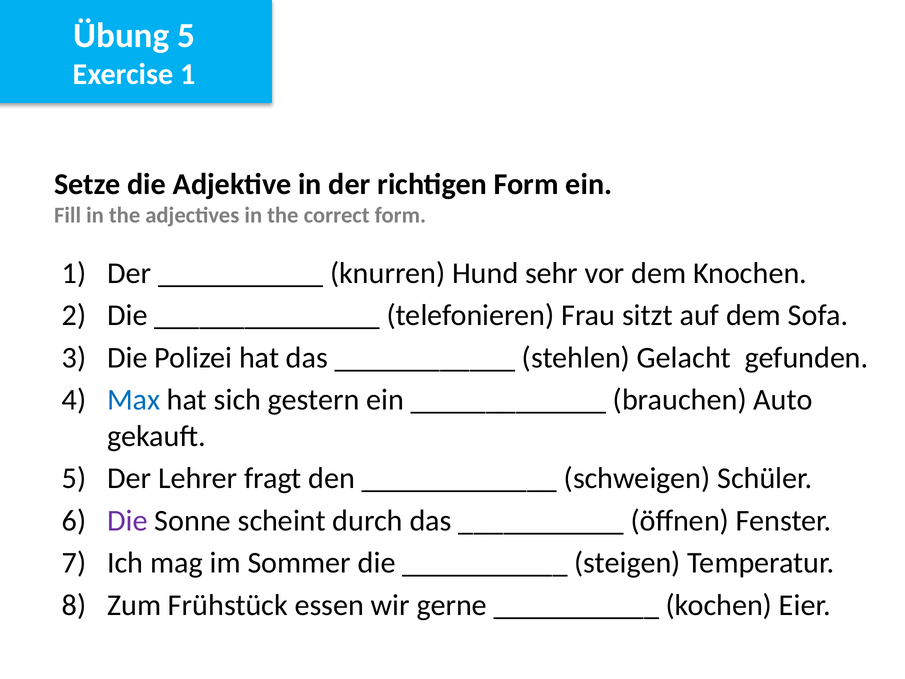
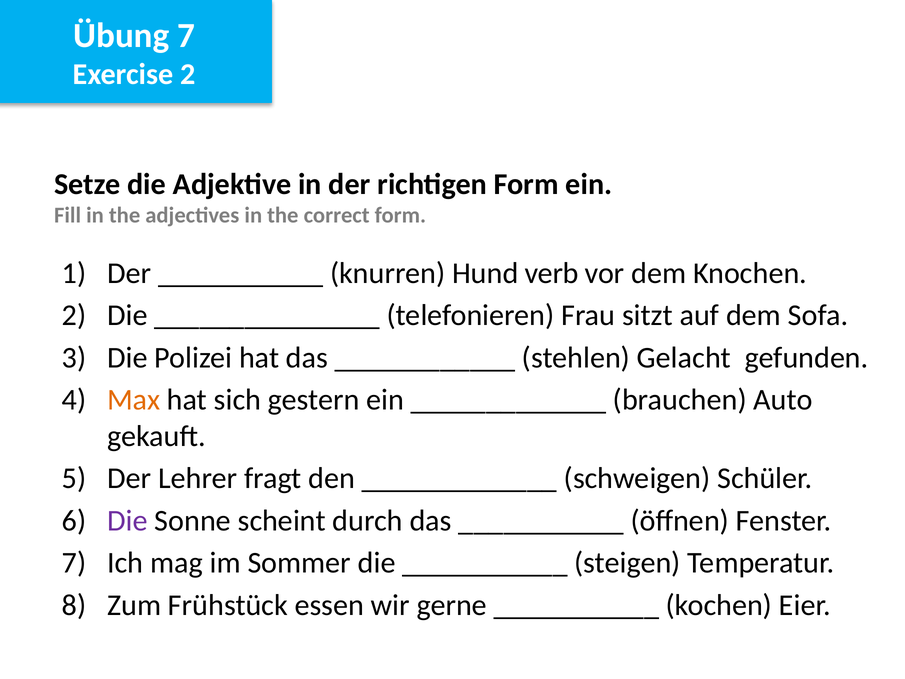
Übung 5: 5 -> 7 (186, 36)
Exercise 1: 1 -> 2 (188, 74)
sehr: sehr -> verb (552, 273)
Max colour: blue -> orange (134, 400)
